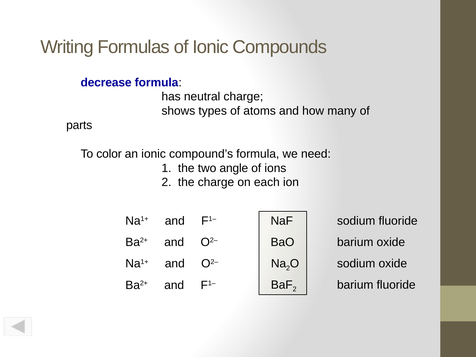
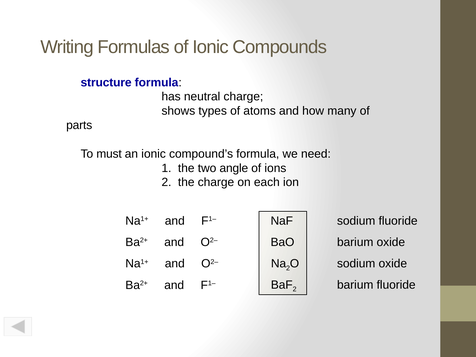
decrease: decrease -> structure (106, 82)
color: color -> must (109, 154)
